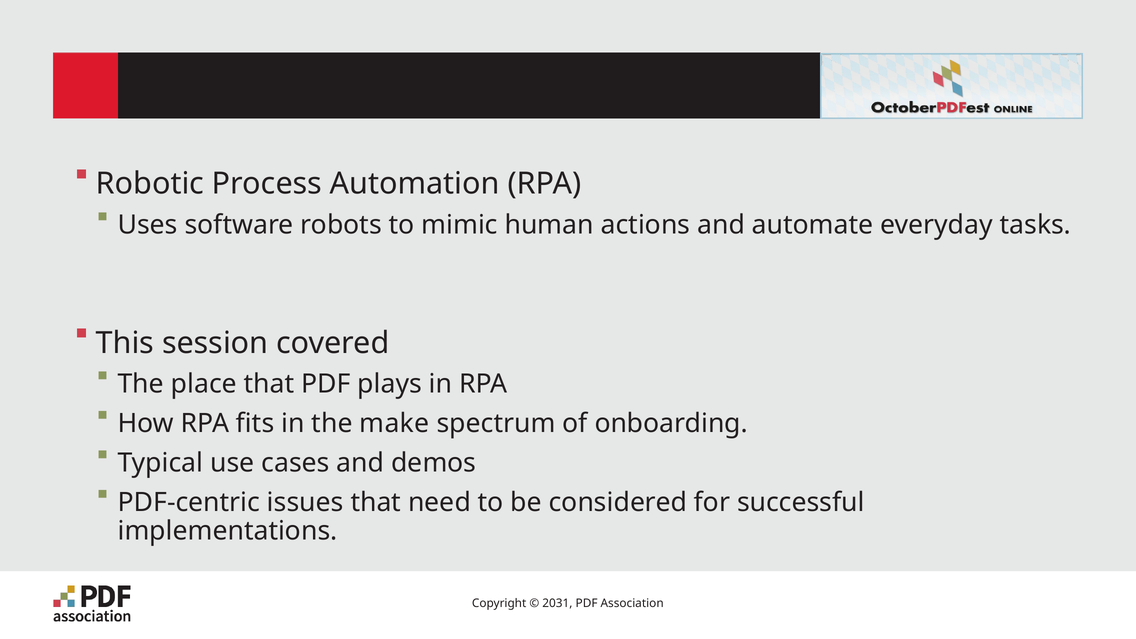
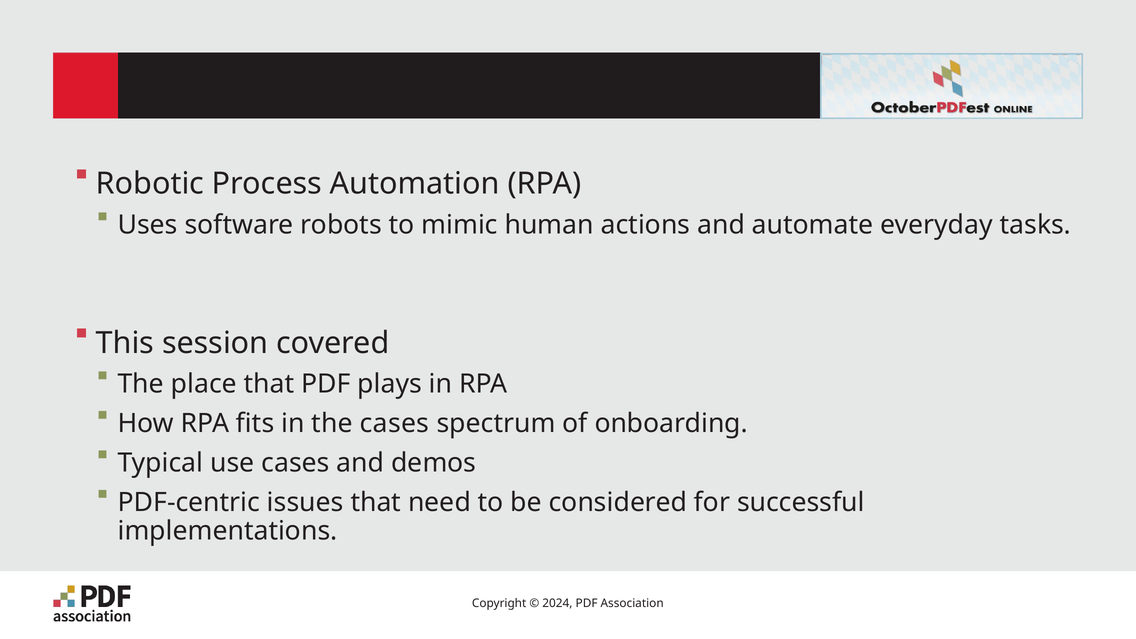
the make: make -> cases (394, 423)
2031: 2031 -> 2024 (557, 603)
